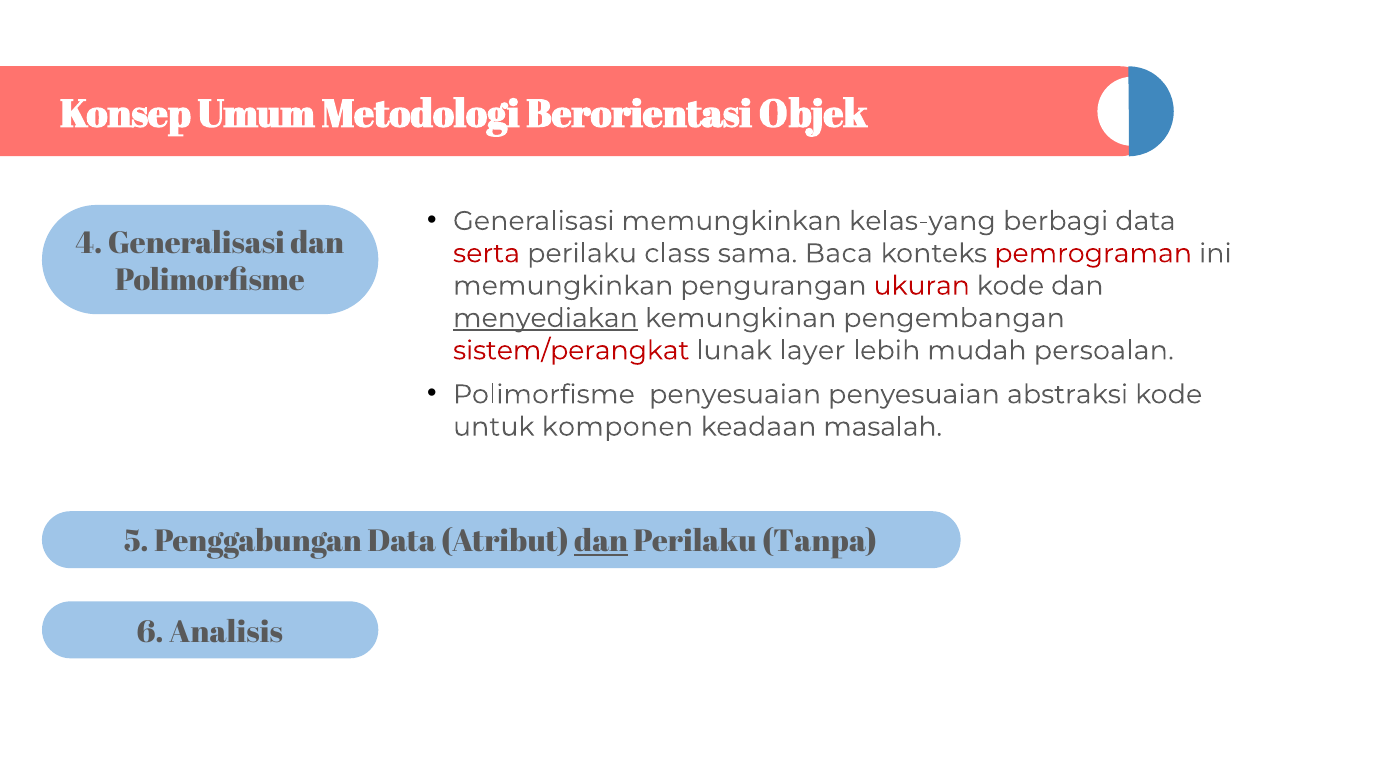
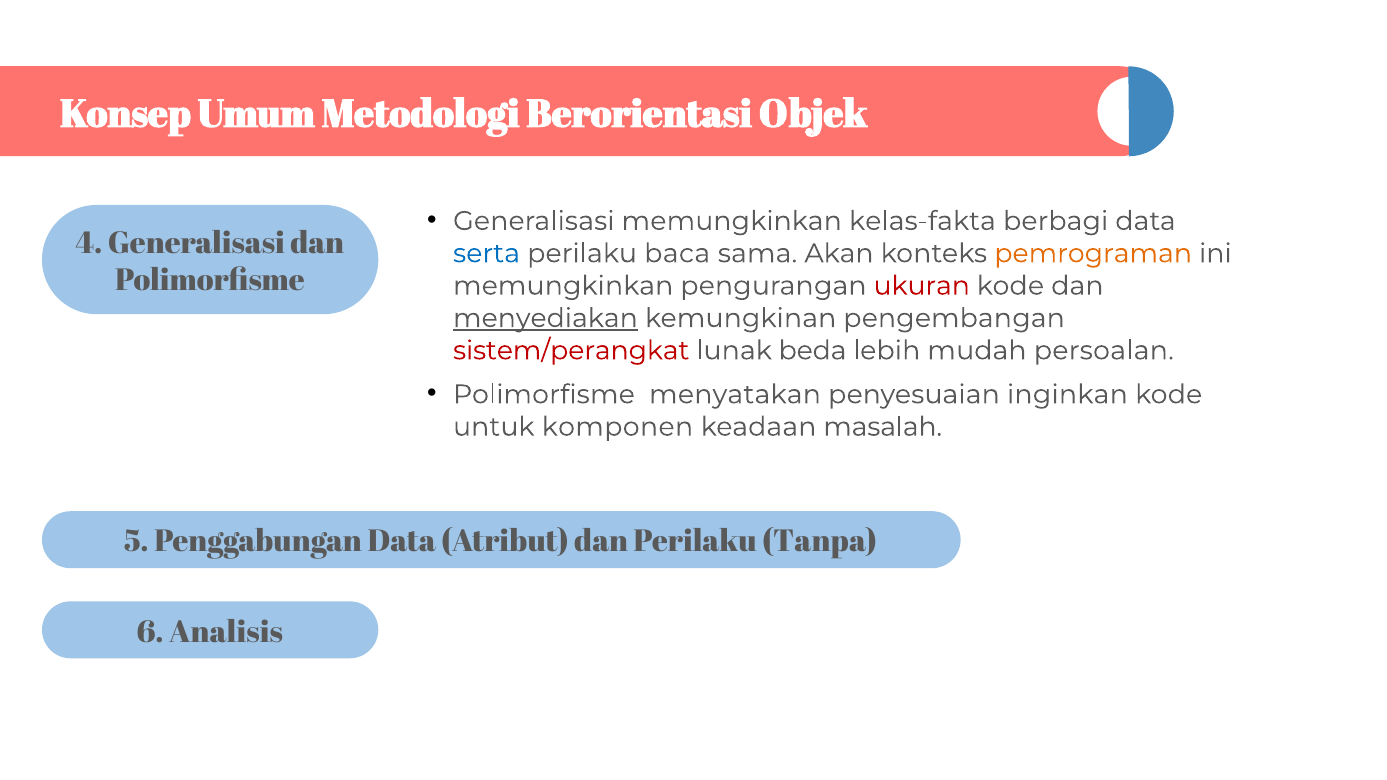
kelas-yang: kelas-yang -> kelas-fakta (922, 221)
serta colour: red -> blue (487, 253)
class: class -> baca (677, 253)
Baca: Baca -> Akan (839, 253)
pemrograman colour: red -> orange (1093, 253)
layer: layer -> beda (813, 351)
Polimorfisme penyesuaian: penyesuaian -> menyatakan (735, 395)
abstraksi: abstraksi -> inginkan (1067, 395)
dan underline: present -> none (601, 542)
